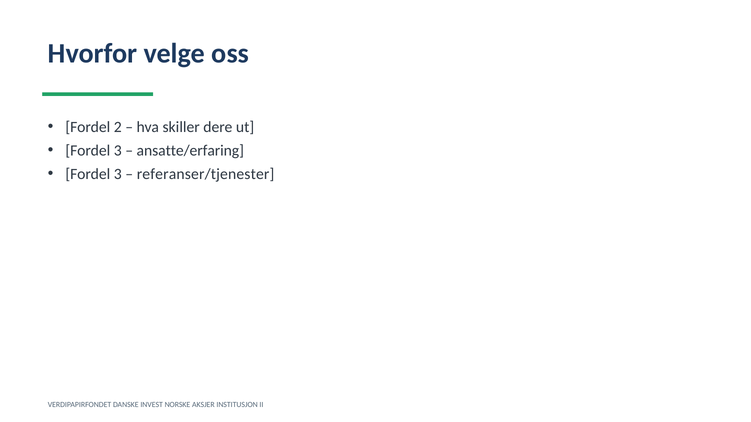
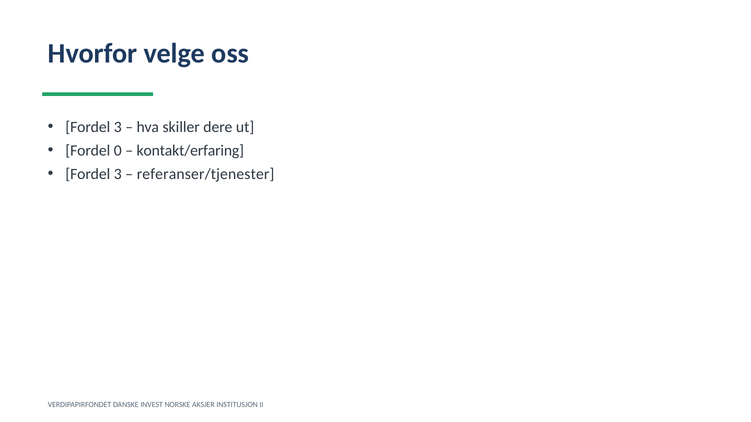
2: 2 -> 3 (118, 127)
3: 3 -> 0 (118, 151)
ansatte/erfaring: ansatte/erfaring -> kontakt/erfaring (190, 151)
